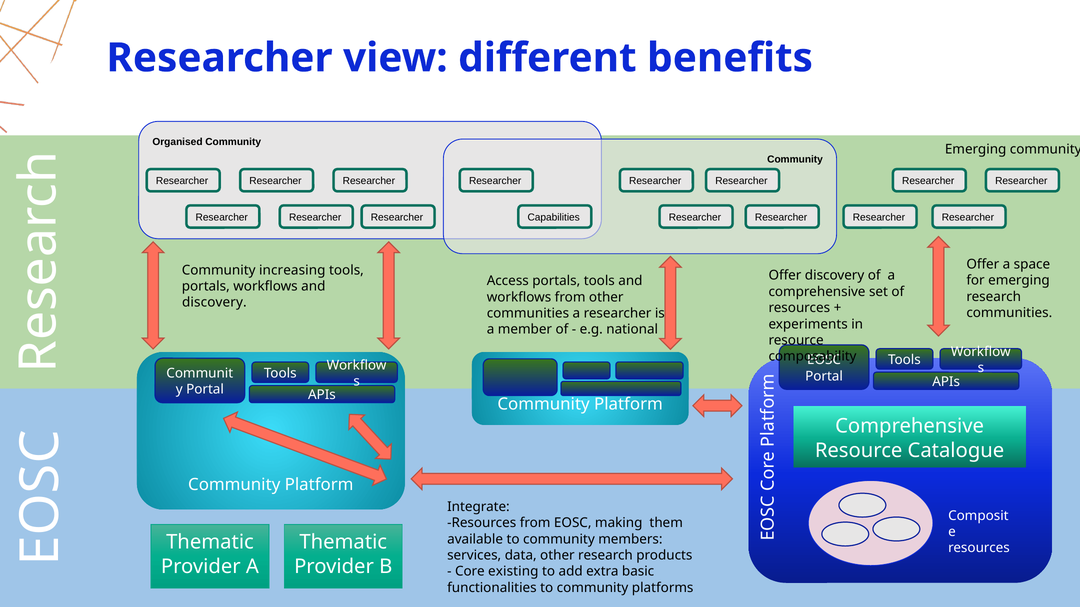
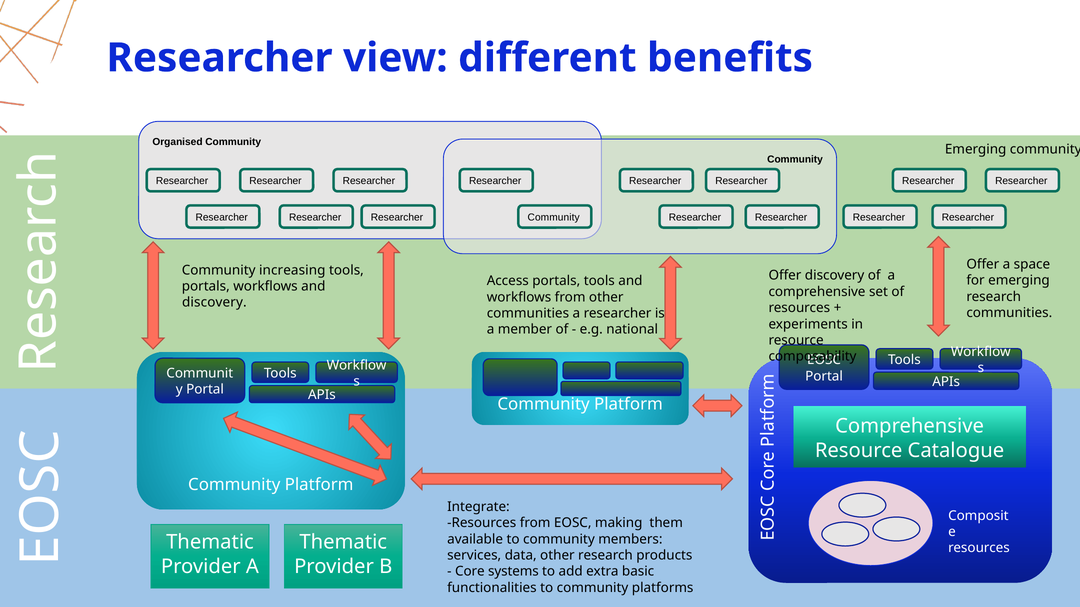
Capabilities: Capabilities -> Community (554, 217)
existing: existing -> systems (513, 572)
